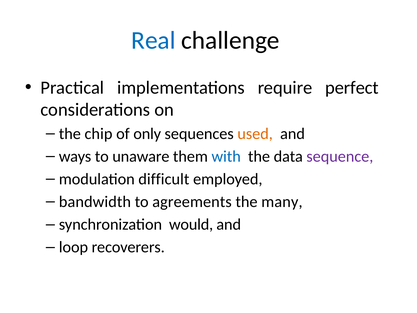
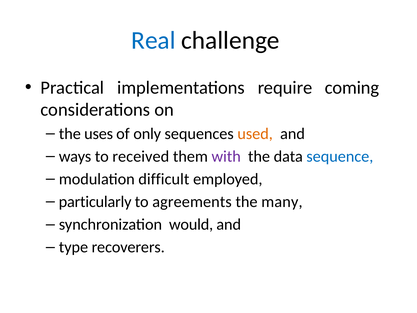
perfect: perfect -> coming (352, 87)
chip: chip -> uses (99, 134)
unaware: unaware -> received (141, 156)
with colour: blue -> purple (226, 156)
sequence colour: purple -> blue (340, 156)
bandwidth: bandwidth -> particularly (95, 202)
loop: loop -> type (73, 247)
